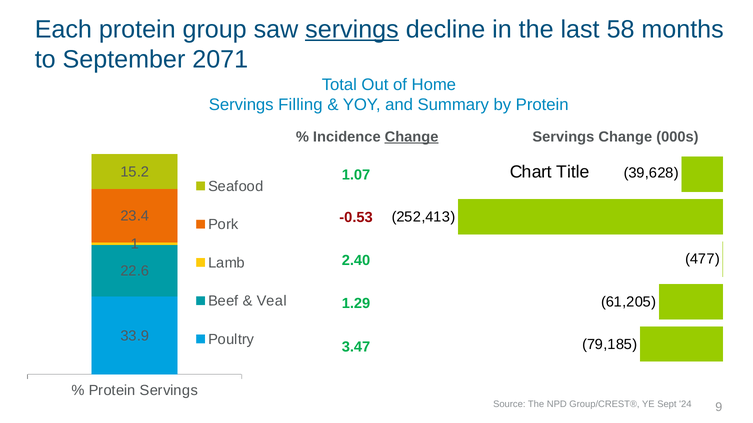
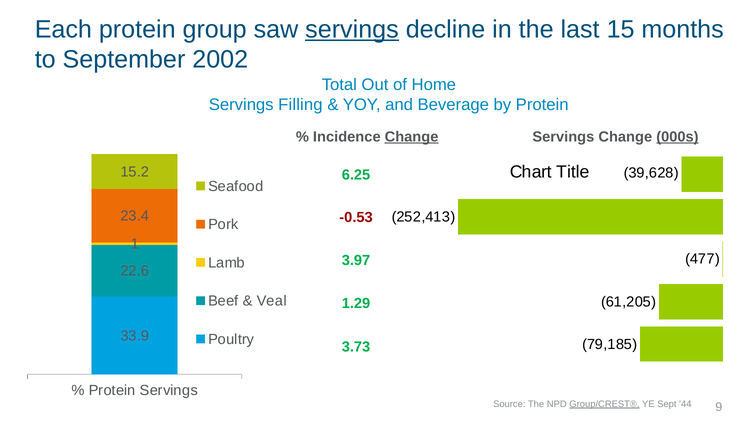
58: 58 -> 15 (621, 29)
2071: 2071 -> 2002 (220, 59)
Summary: Summary -> Beverage (453, 105)
000s underline: none -> present (677, 137)
1.07: 1.07 -> 6.25 (356, 175)
2.40: 2.40 -> 3.97 (356, 261)
3.47: 3.47 -> 3.73 (356, 347)
Group/CREST® underline: none -> present (604, 405)
24: 24 -> 44 (685, 405)
